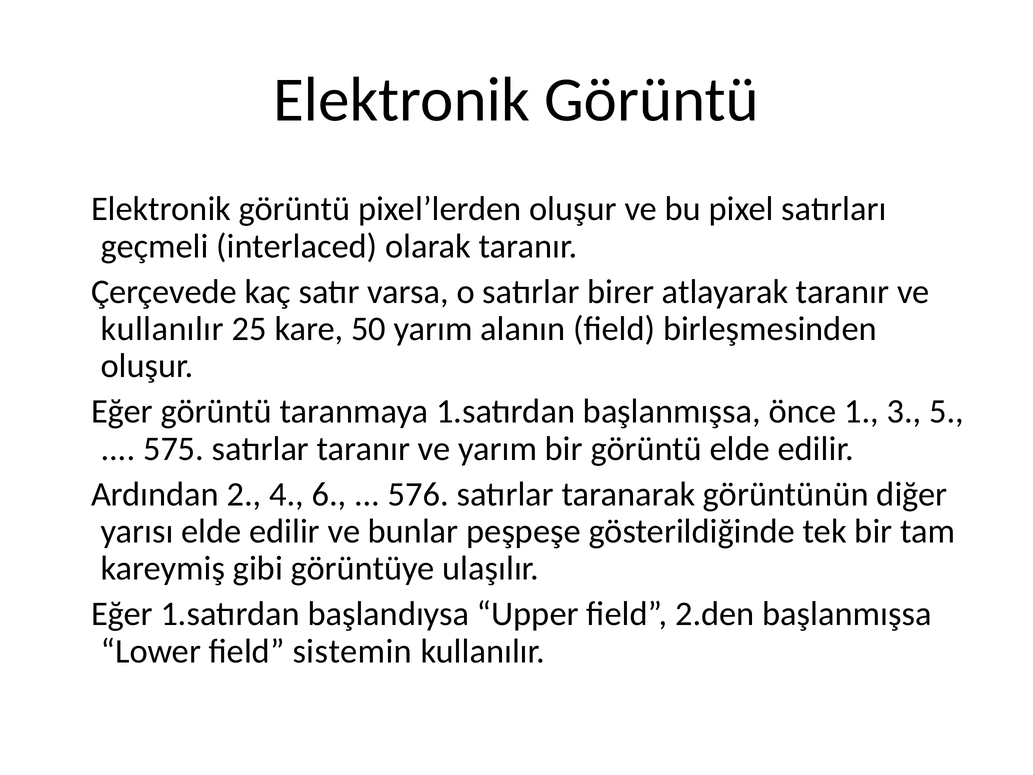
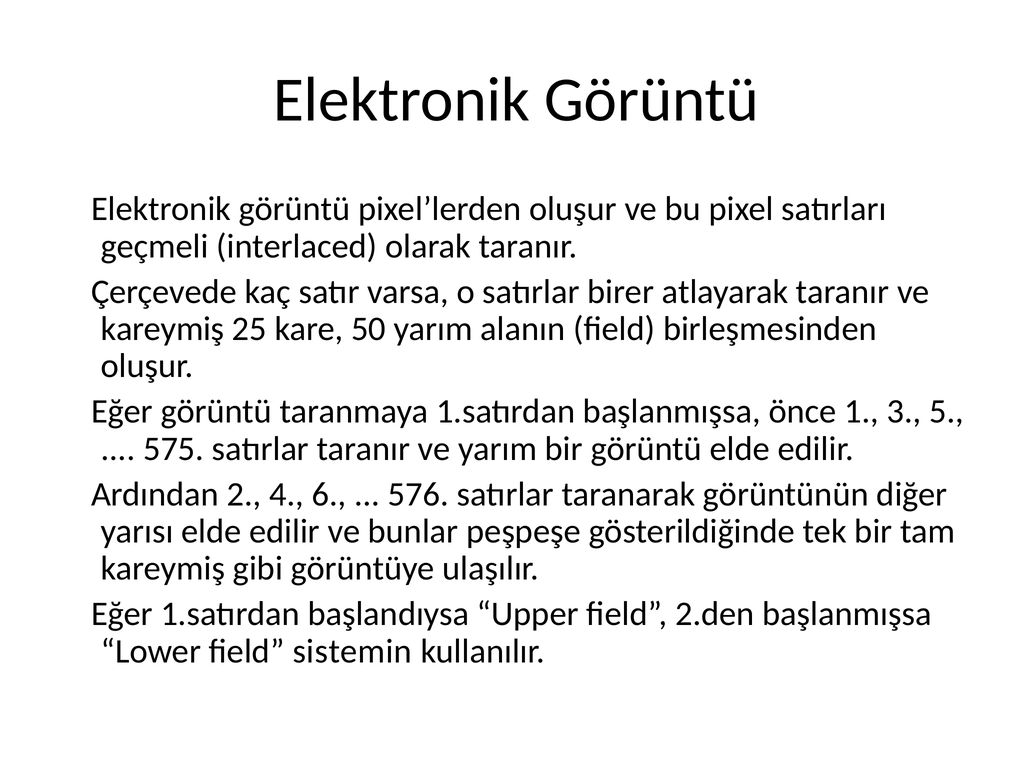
kullanılır: kullanılır -> kareymiş (163, 329)
